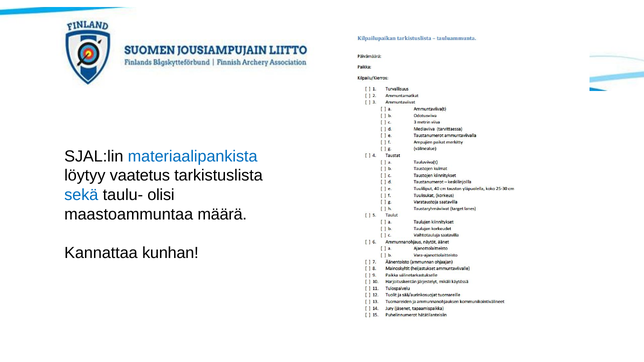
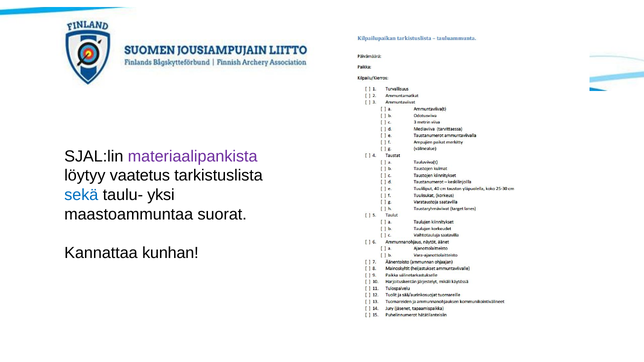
materiaalipankista colour: blue -> purple (193, 156)
olisi: olisi -> yksi (161, 195)
määrä: määrä -> suorat (222, 214)
